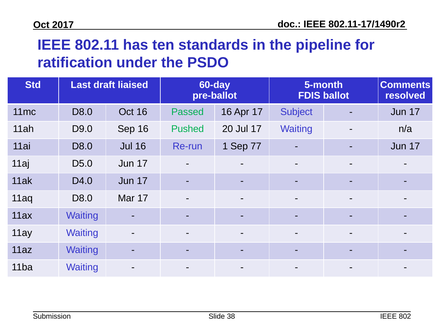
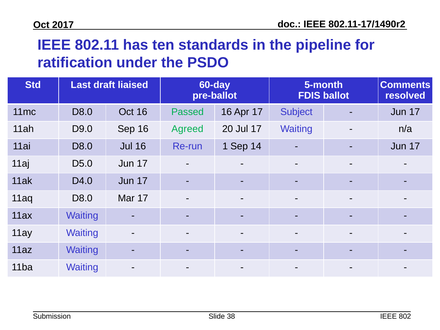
Pushed: Pushed -> Agreed (187, 129)
77: 77 -> 14 (256, 146)
